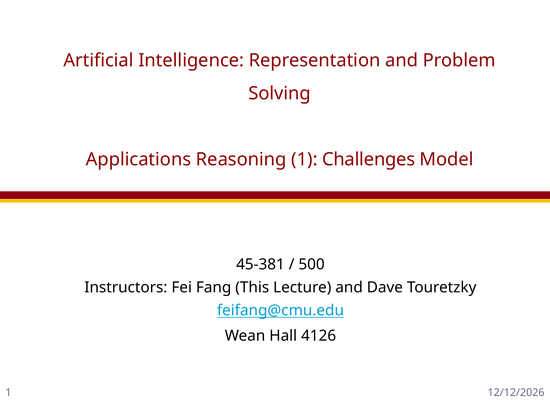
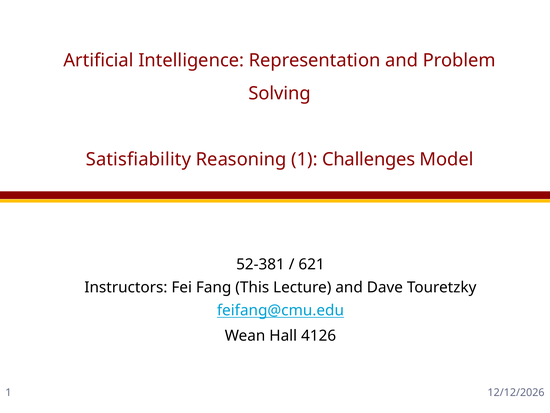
Applications: Applications -> Satisfiability (138, 159)
45-381: 45-381 -> 52-381 (260, 264)
500: 500 -> 621 (312, 264)
